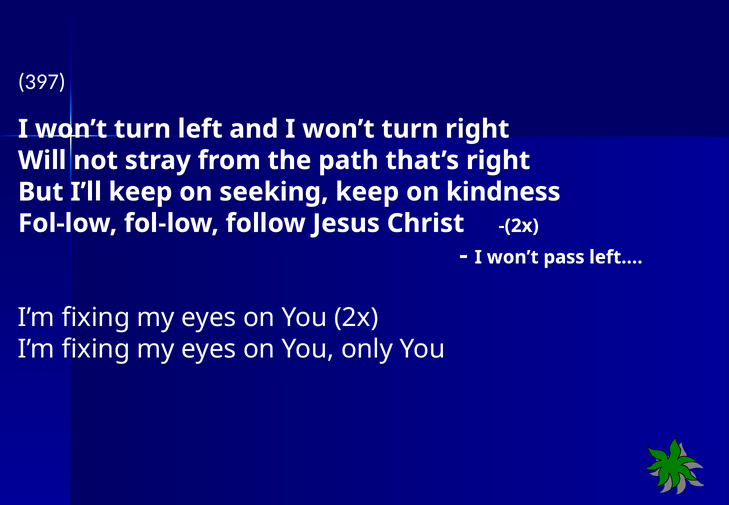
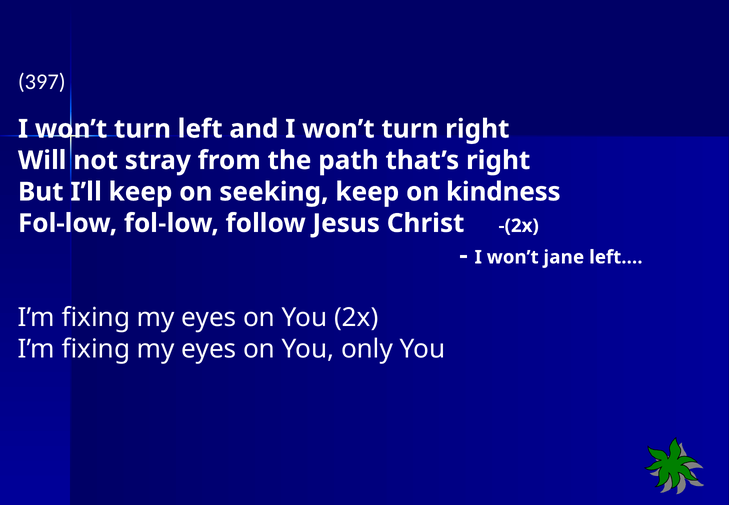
pass: pass -> jane (564, 257)
